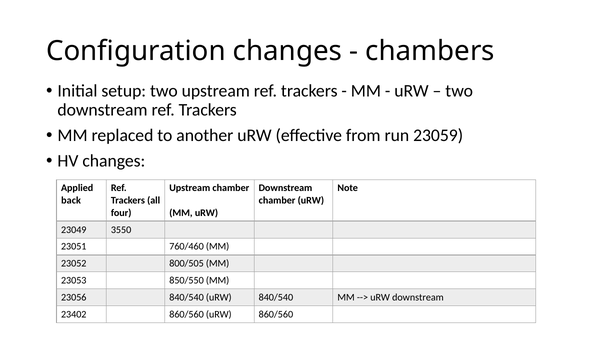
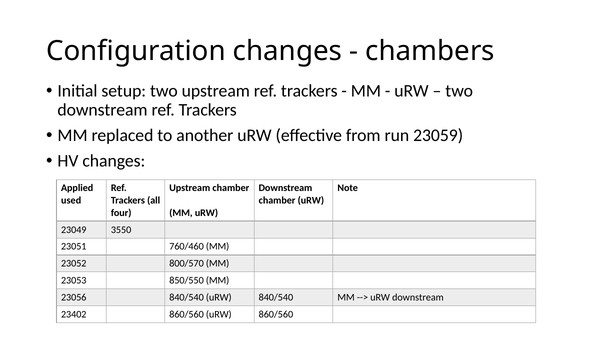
back: back -> used (71, 200)
800/505: 800/505 -> 800/570 (187, 263)
